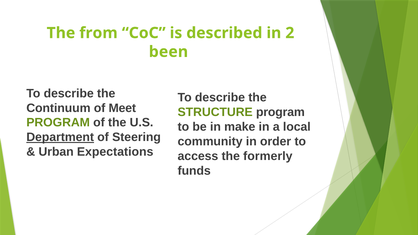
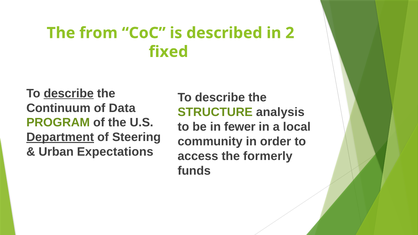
been: been -> fixed (168, 52)
describe underline: none -> present (69, 93)
Meet: Meet -> Data (122, 108)
STRUCTURE program: program -> analysis (280, 112)
make: make -> fewer (240, 127)
